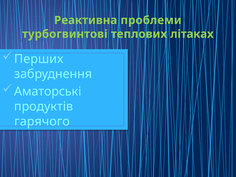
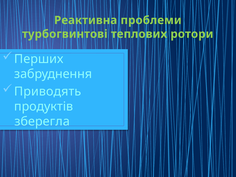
літаках: літаках -> ротори (192, 34)
Аматорські: Аматорські -> Приводять (48, 92)
гарячого: гарячого -> зберегла (42, 121)
